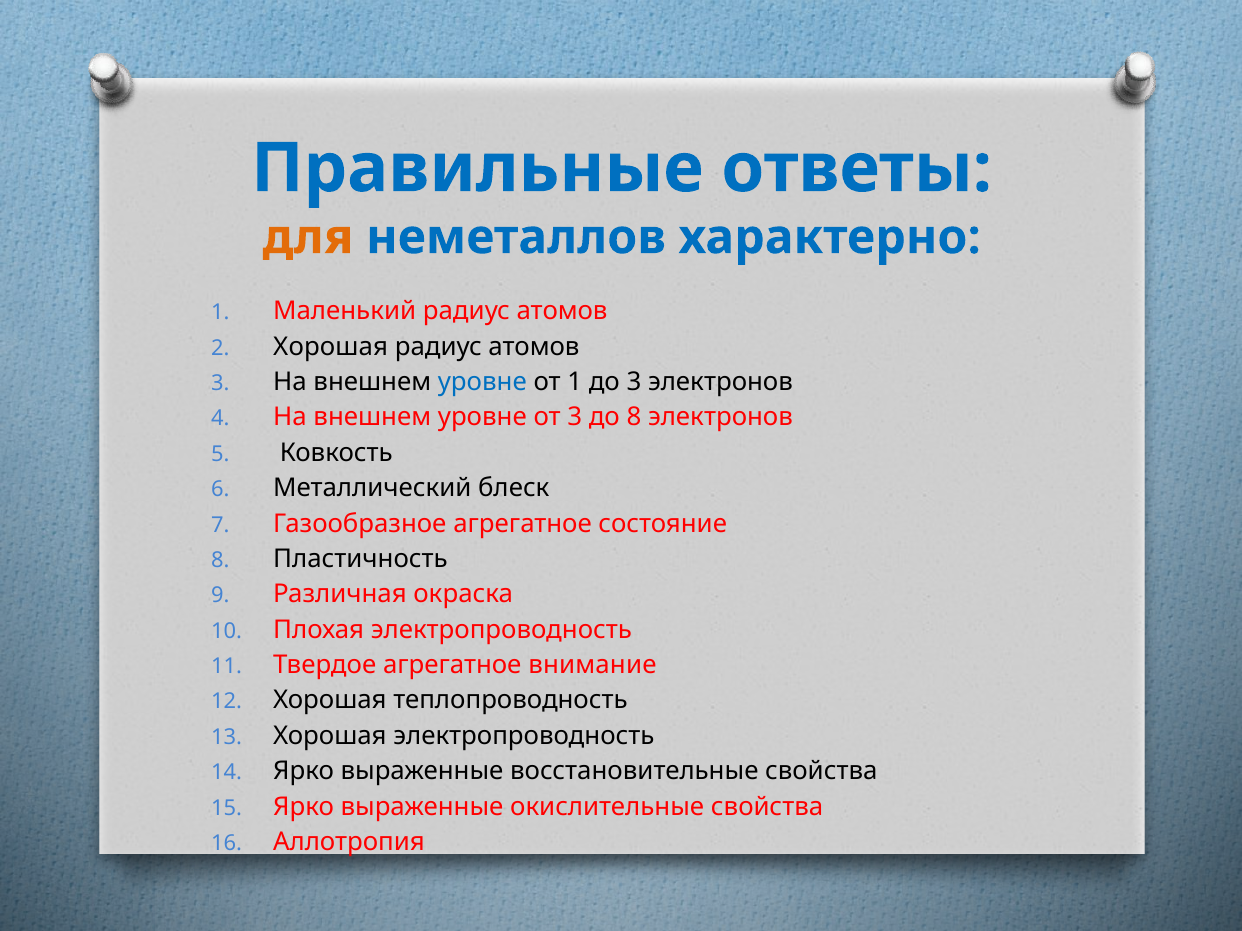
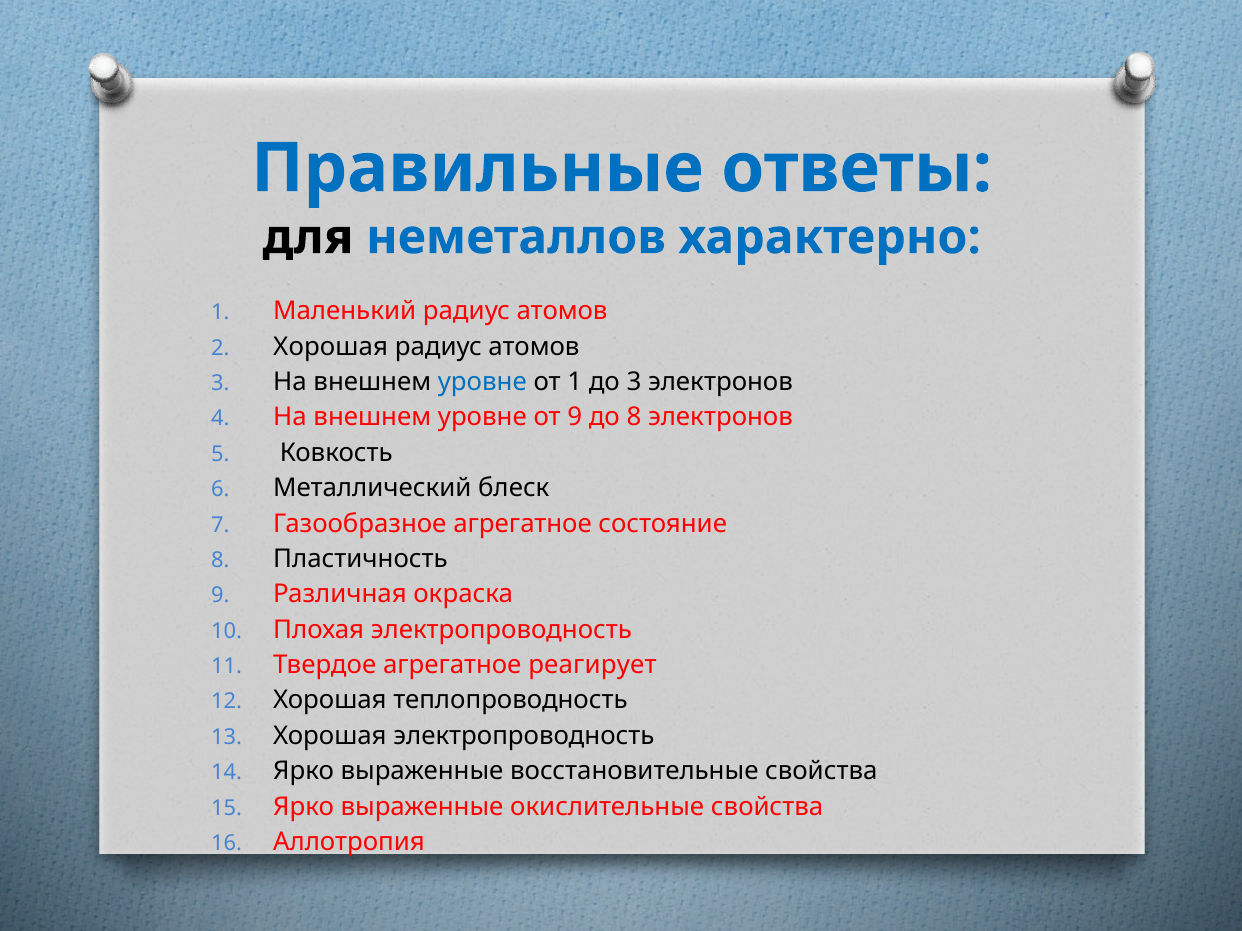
для colour: orange -> black (308, 237)
от 3: 3 -> 9 (575, 418)
внимание: внимание -> реагирует (592, 665)
